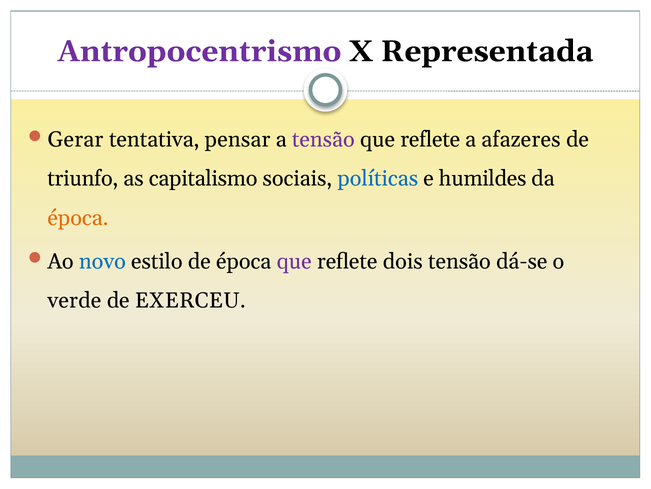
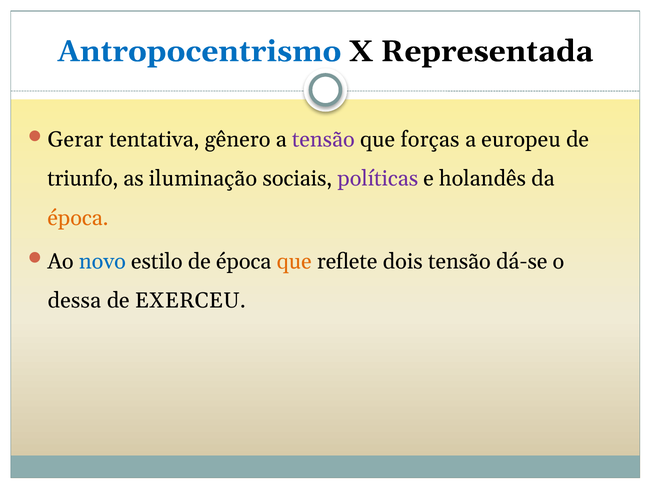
Antropocentrismo colour: purple -> blue (199, 51)
pensar: pensar -> gênero (238, 139)
reflete: reflete -> forças (430, 139)
afazeres: afazeres -> europeu (521, 139)
capitalismo: capitalismo -> iluminação (203, 179)
políticas colour: blue -> purple (378, 179)
humildes: humildes -> holandês (482, 179)
que colour: purple -> orange (294, 261)
verde: verde -> dessa (74, 300)
